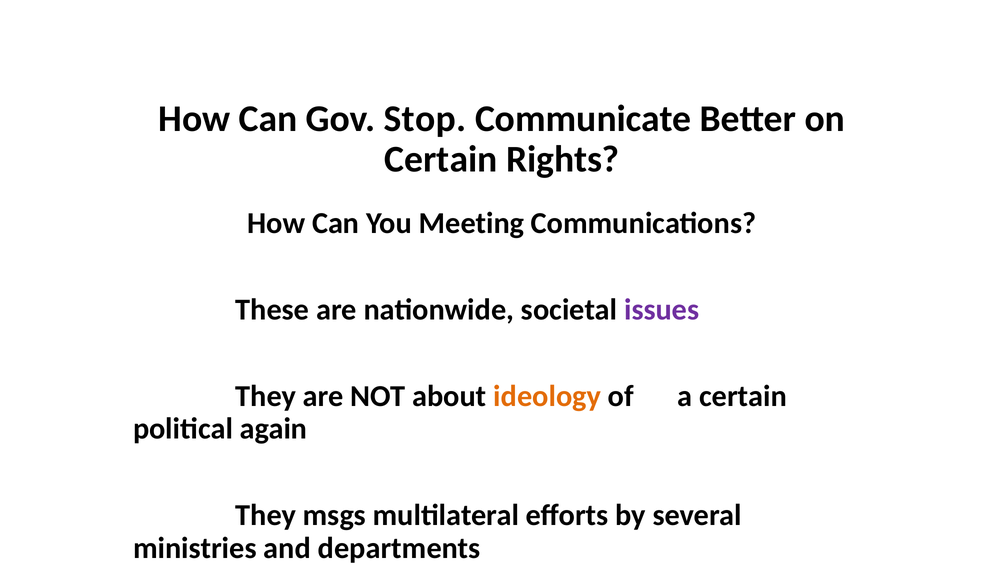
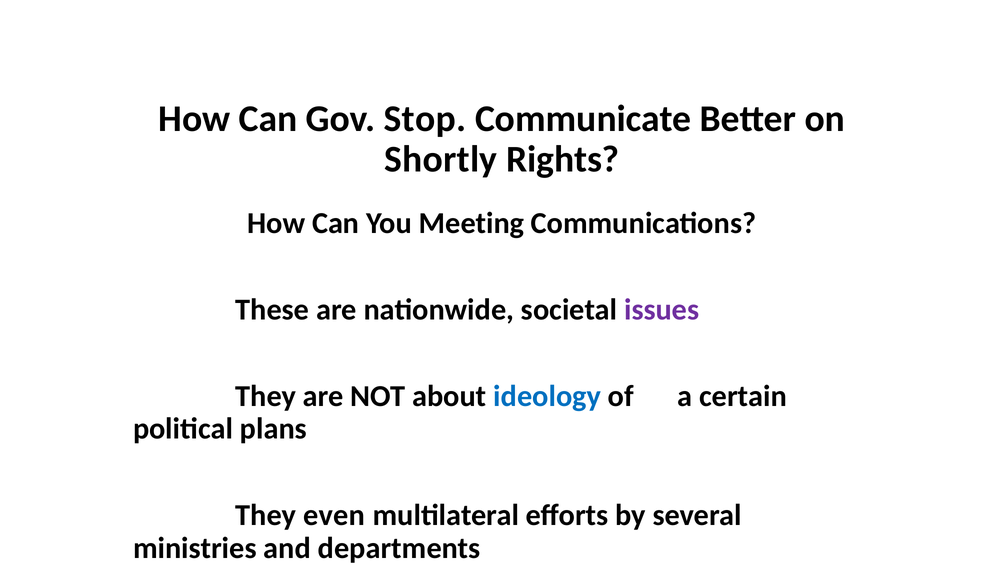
Certain: Certain -> Shortly (441, 159)
ideology colour: orange -> blue (547, 396)
again: again -> plans (273, 429)
msgs: msgs -> even (334, 515)
